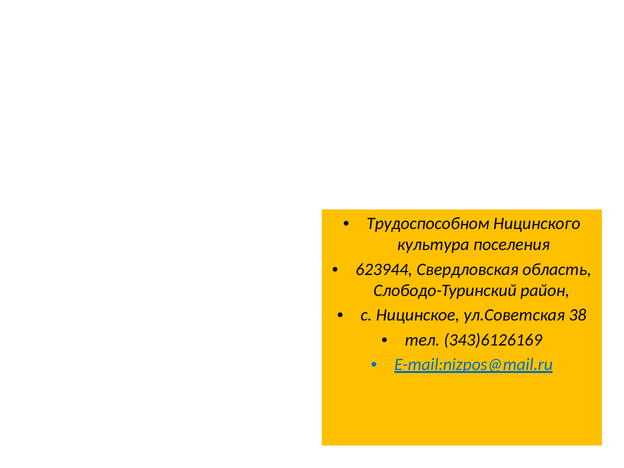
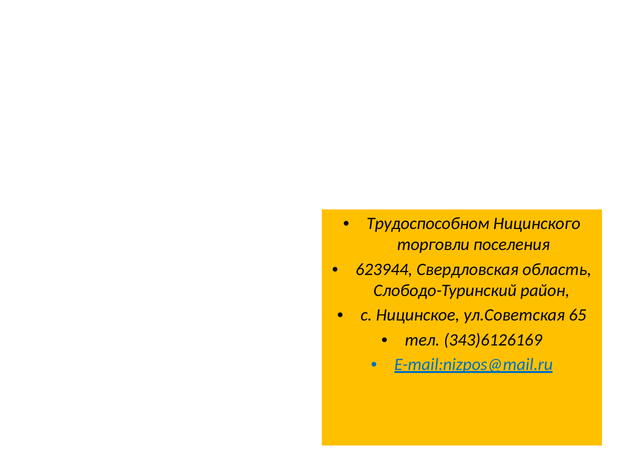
культура: культура -> торговли (433, 245)
38: 38 -> 65 (578, 315)
